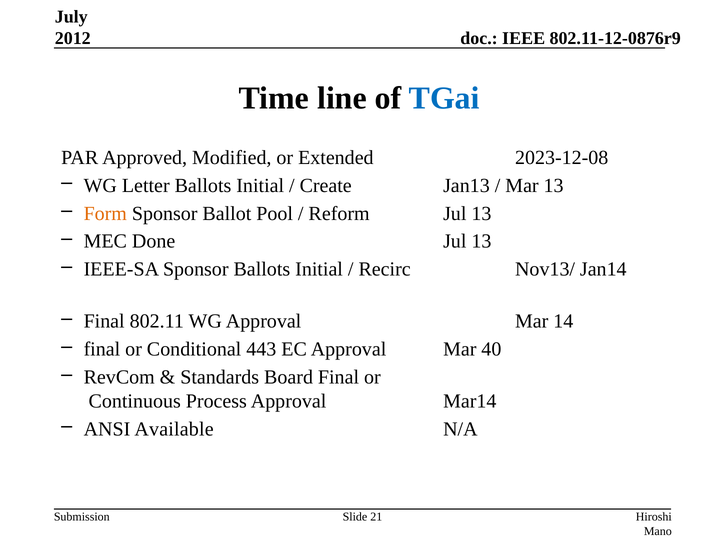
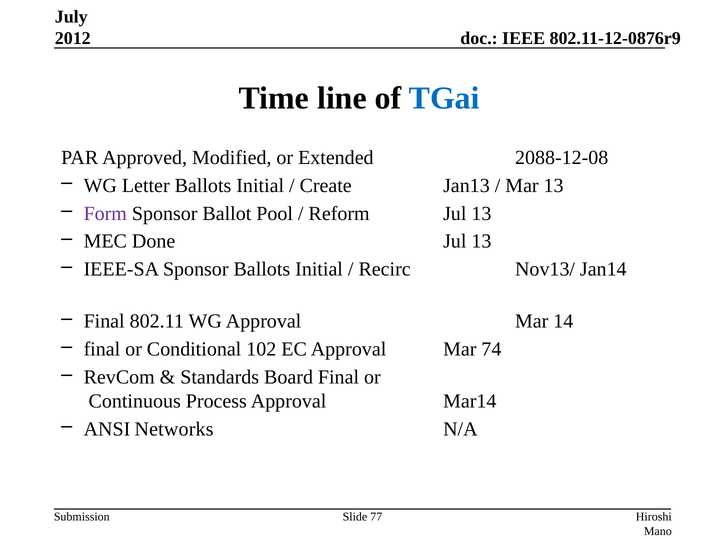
2023-12-08: 2023-12-08 -> 2088-12-08 (562, 158)
Form colour: orange -> purple (105, 214)
443: 443 -> 102 (261, 349)
40: 40 -> 74 (491, 349)
Available: Available -> Networks (174, 429)
21: 21 -> 77 (376, 517)
